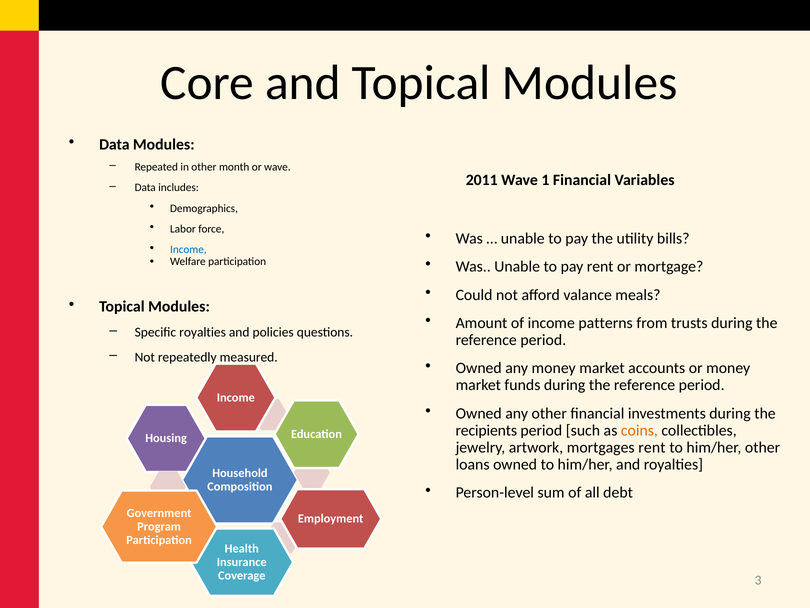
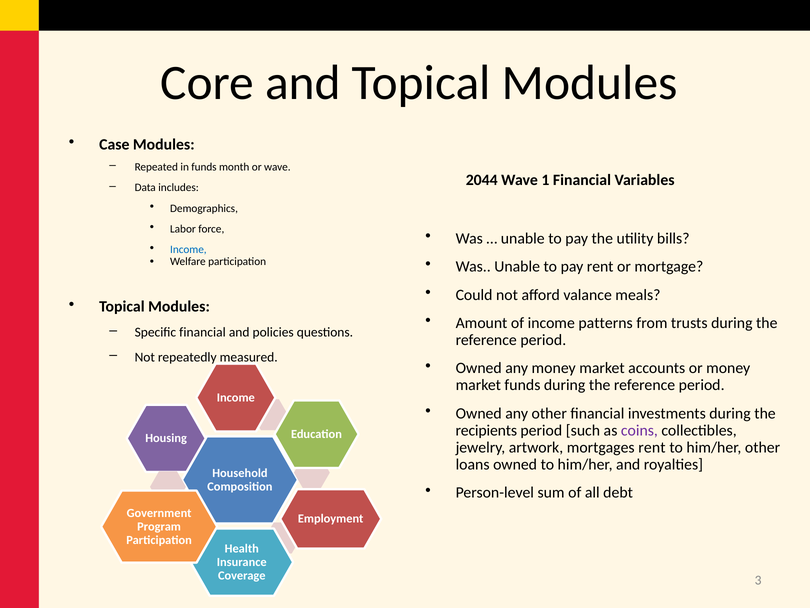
Data: Data -> Case (114, 144)
in other: other -> funds (204, 167)
2011: 2011 -> 2044 (482, 180)
Specific royalties: royalties -> financial (203, 332)
coins colour: orange -> purple (639, 430)
